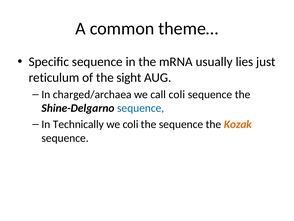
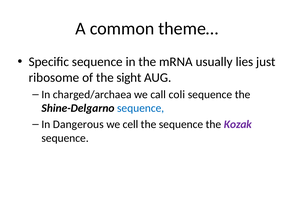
reticulum: reticulum -> ribosome (54, 77)
Technically: Technically -> Dangerous (78, 124)
we coli: coli -> cell (131, 124)
Kozak colour: orange -> purple (238, 124)
